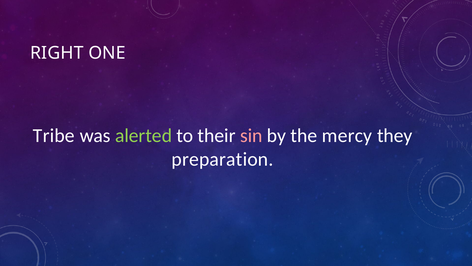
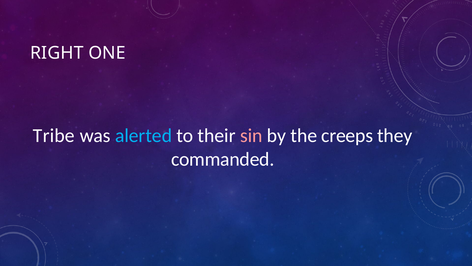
alerted colour: light green -> light blue (144, 135)
mercy: mercy -> creeps (347, 135)
preparation: preparation -> commanded (223, 159)
